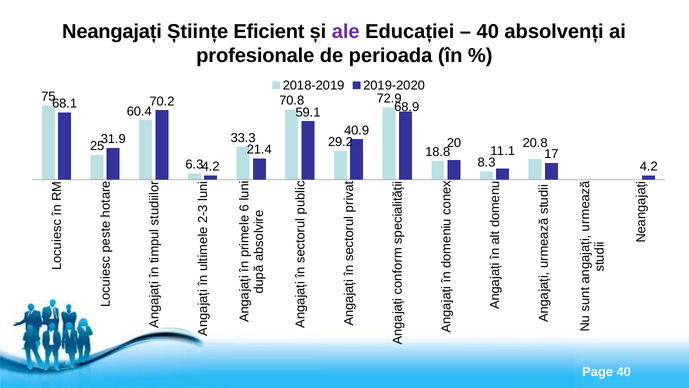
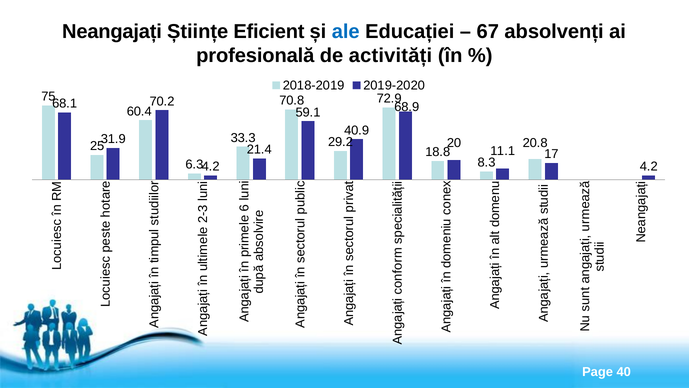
ale colour: purple -> blue (346, 32)
40: 40 -> 67 (488, 32)
profesionale: profesionale -> profesională (255, 56)
perioada: perioada -> activități (390, 56)
